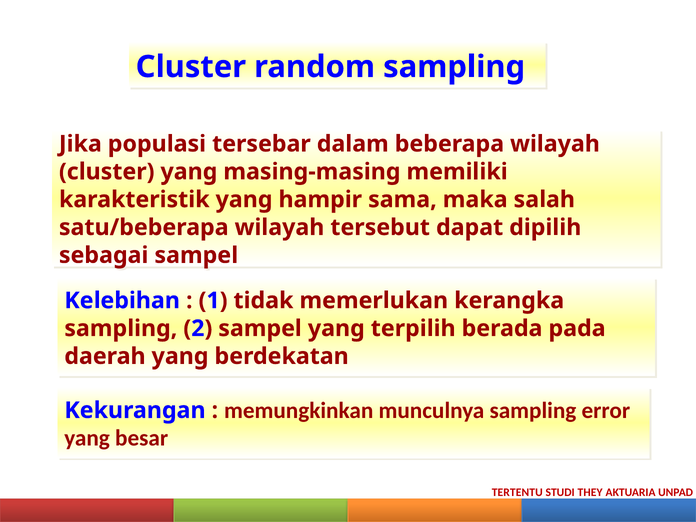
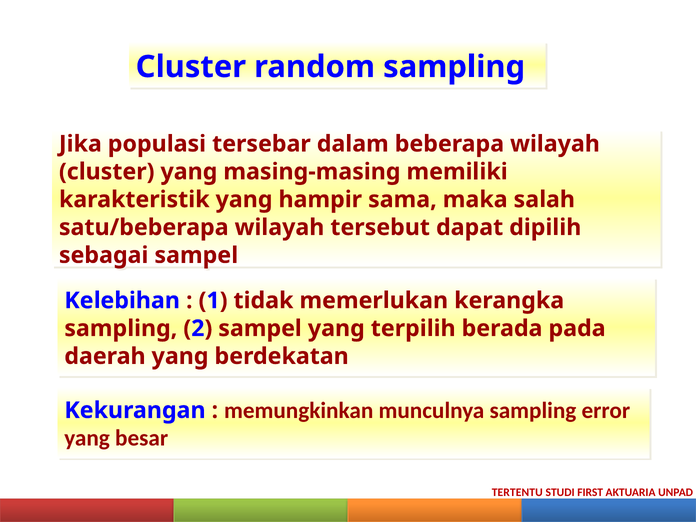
THEY: THEY -> FIRST (590, 493)
